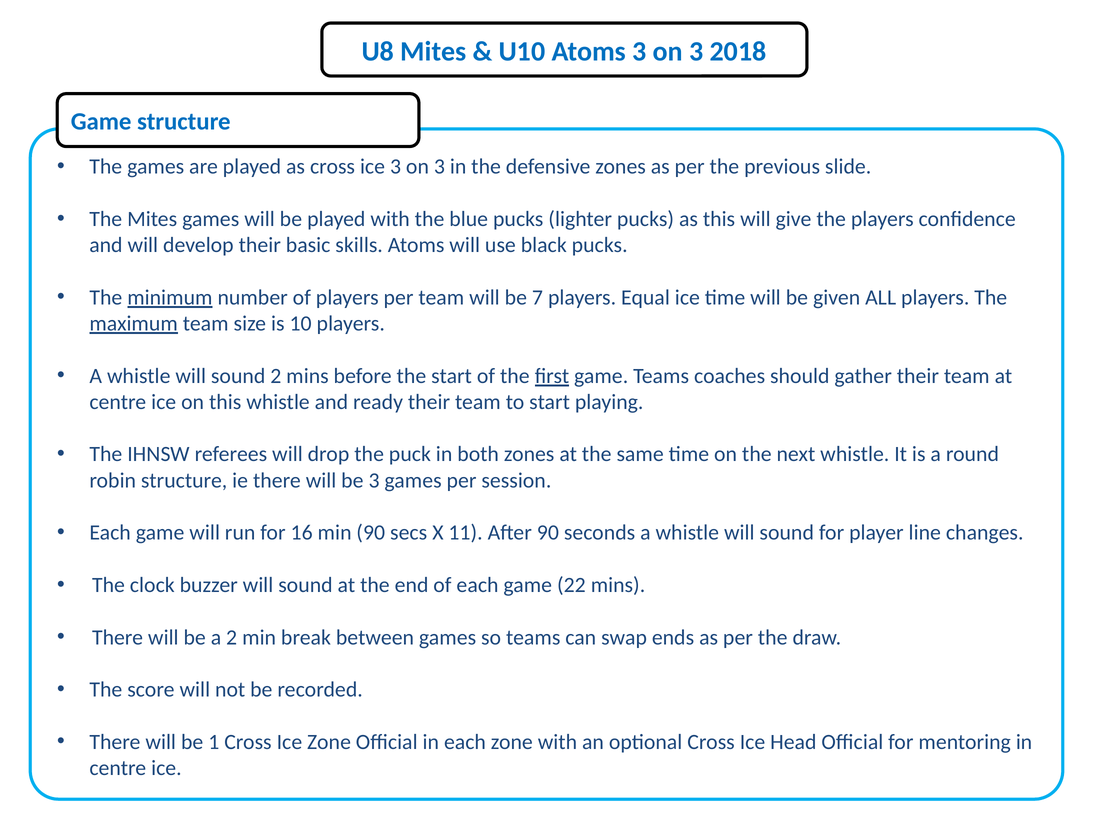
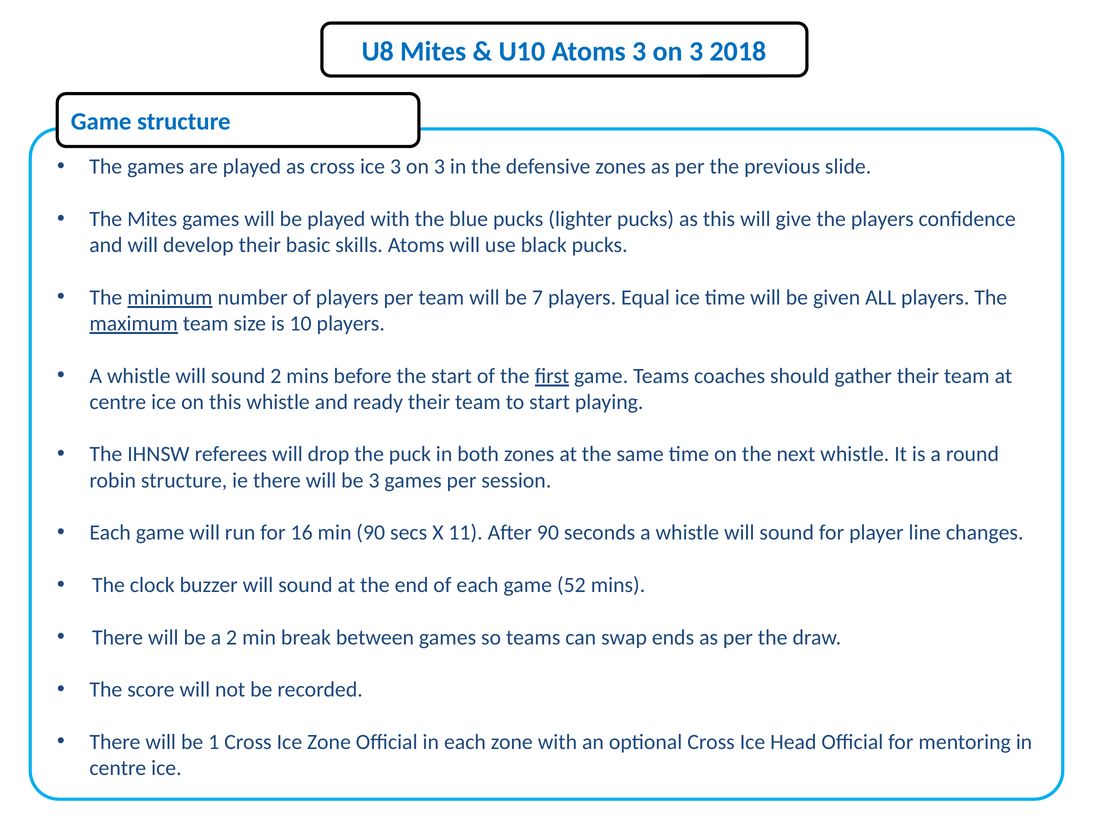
22: 22 -> 52 (571, 585)
